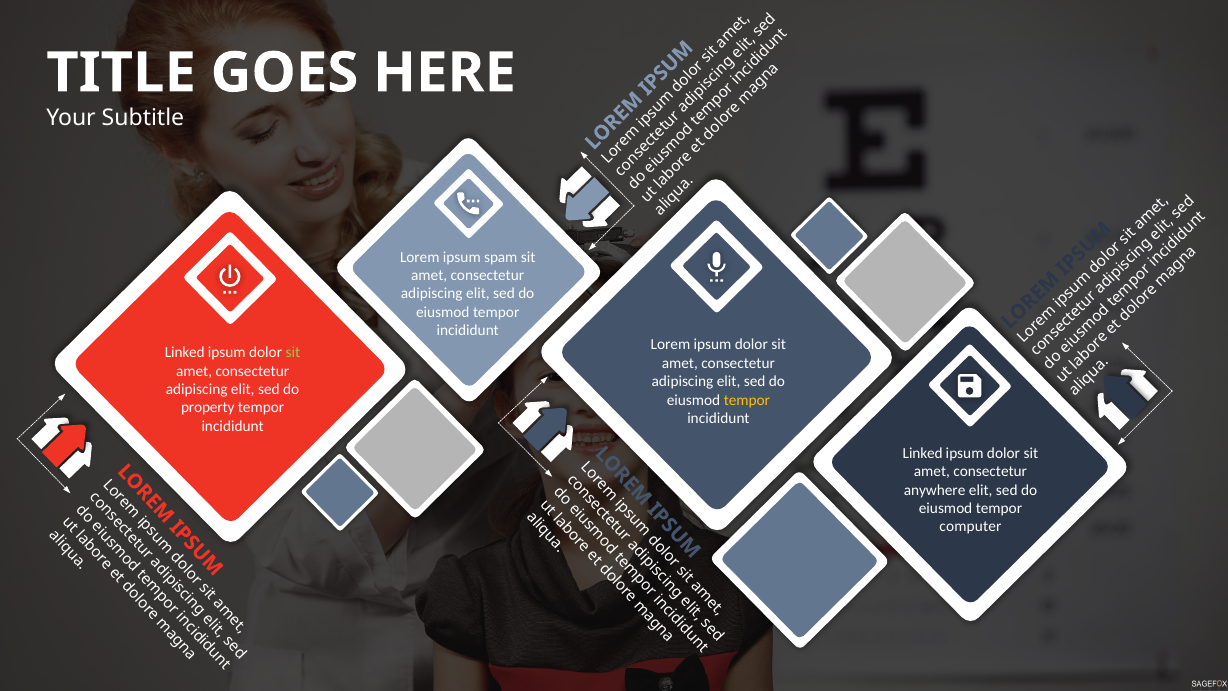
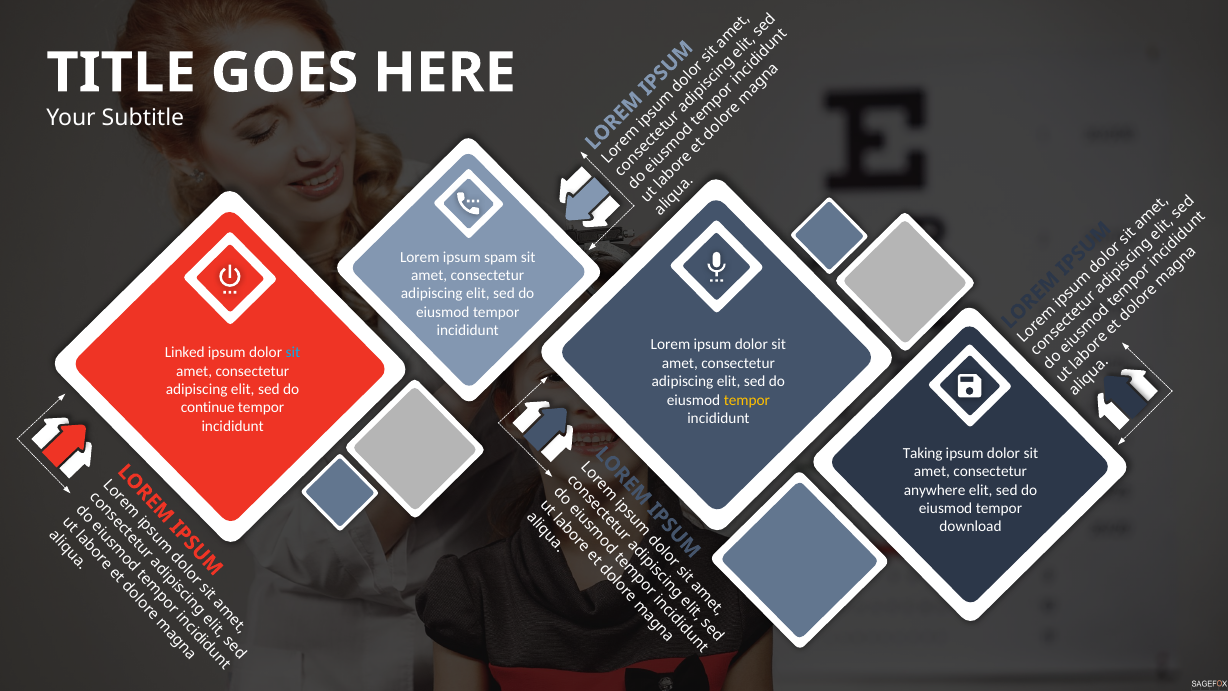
sit colour: light green -> light blue (293, 352)
property: property -> continue (208, 408)
Linked: Linked -> Taking (923, 453)
computer: computer -> download (971, 527)
